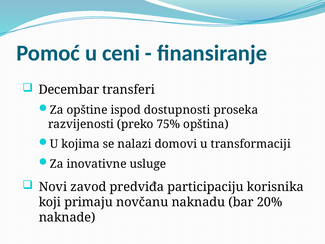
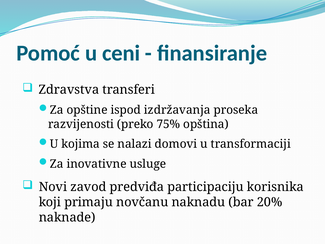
Decembar: Decembar -> Zdravstva (69, 90)
dostupnosti: dostupnosti -> izdržavanja (177, 110)
